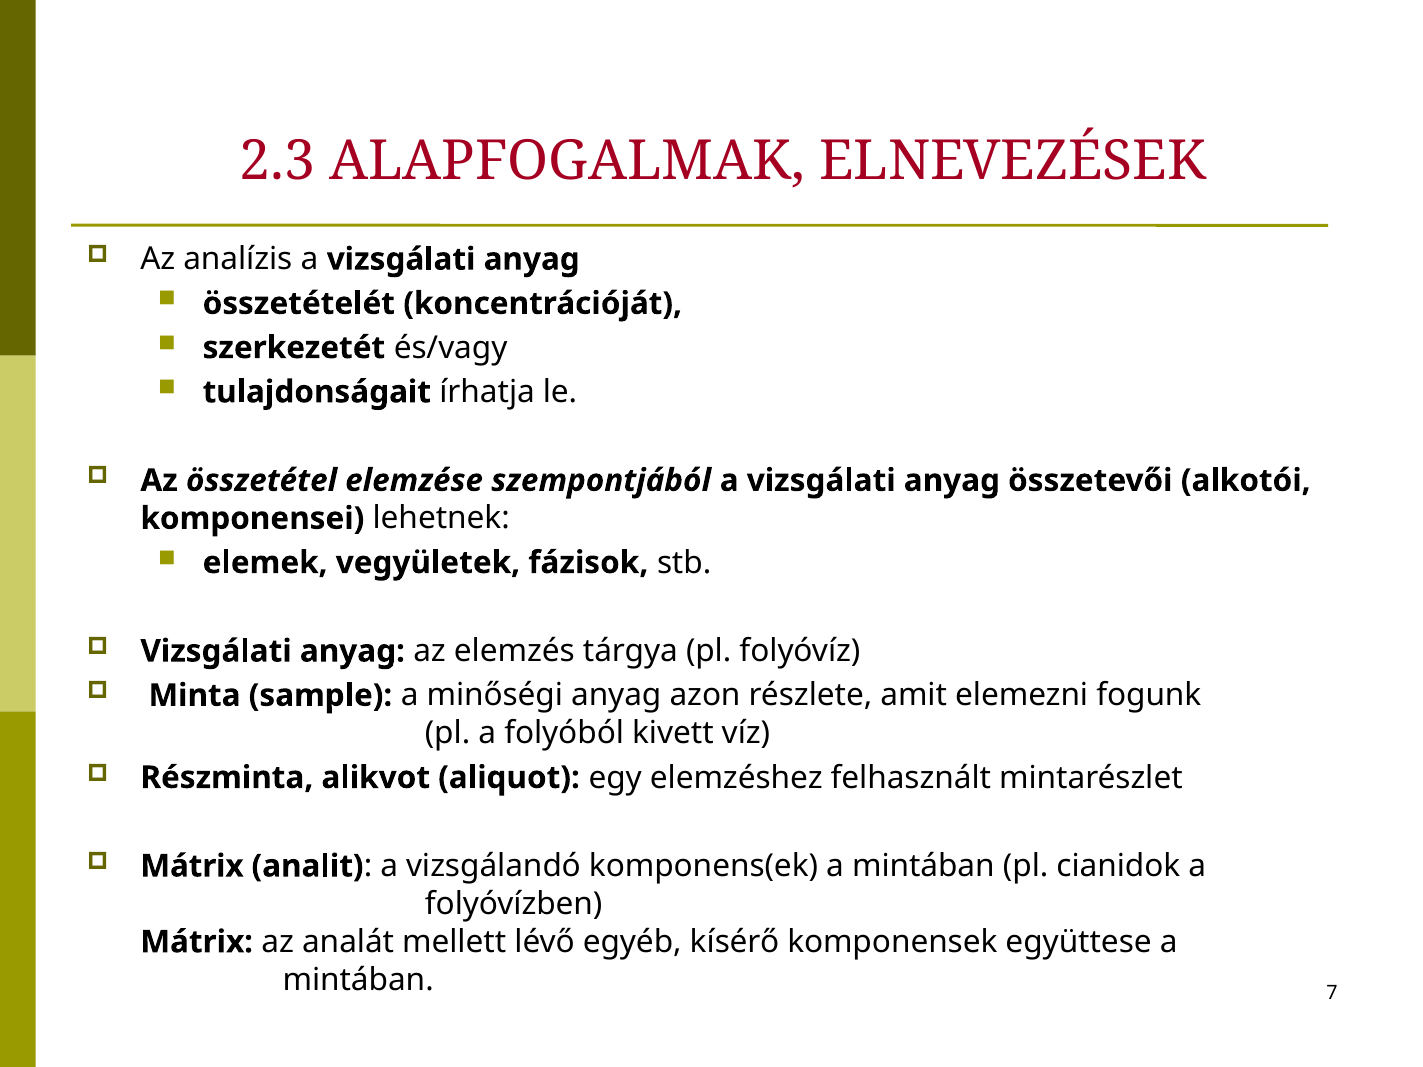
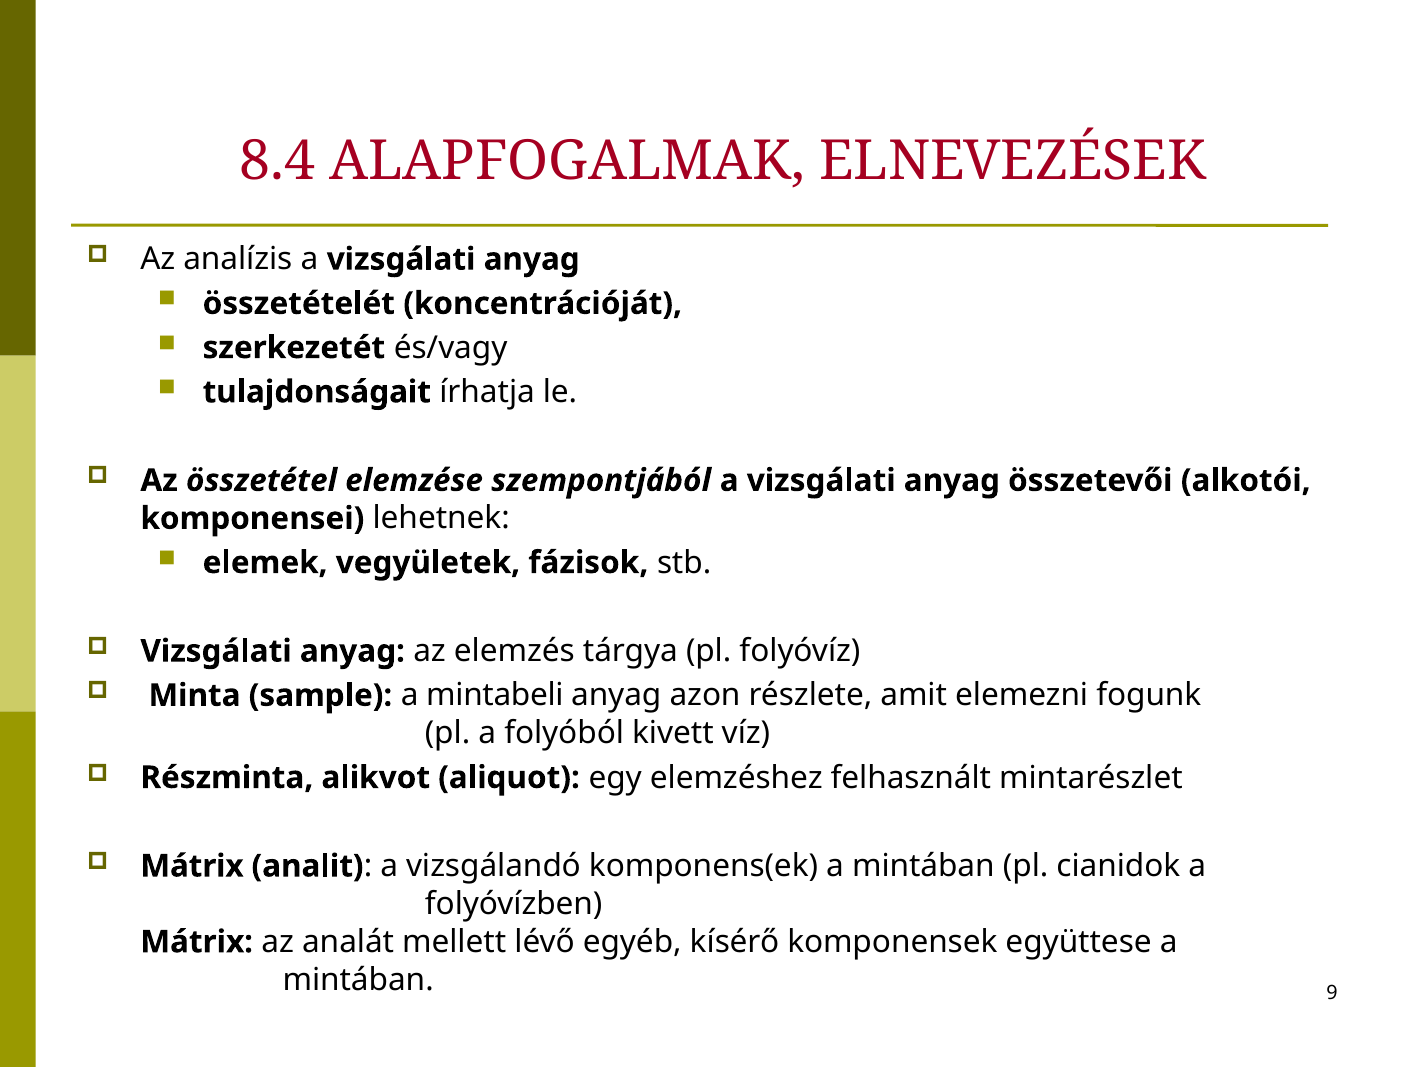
2.3: 2.3 -> 8.4 (277, 161)
minőségi: minőségi -> mintabeli (495, 696)
7: 7 -> 9 (1332, 993)
